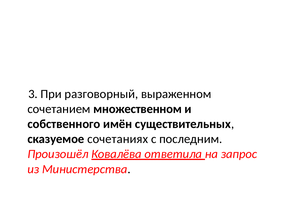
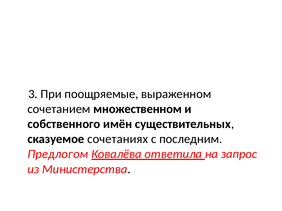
разговорный: разговорный -> поощряемые (101, 94)
Произошёл: Произошёл -> Предлогом (58, 154)
